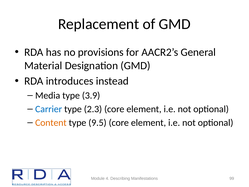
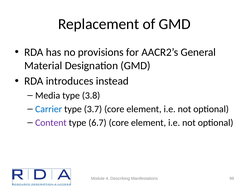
3.9: 3.9 -> 3.8 (91, 95)
2.3: 2.3 -> 3.7 (93, 109)
Content colour: orange -> purple (51, 122)
9.5: 9.5 -> 6.7 (97, 122)
